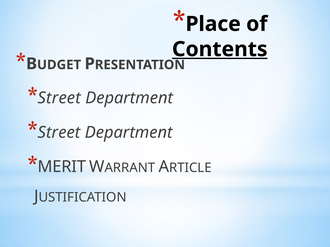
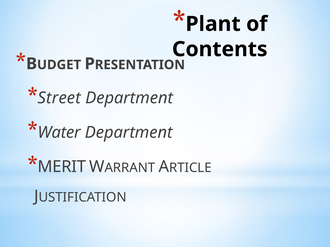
Place: Place -> Plant (213, 24)
Contents underline: present -> none (220, 49)
Street: Street -> Water (59, 133)
